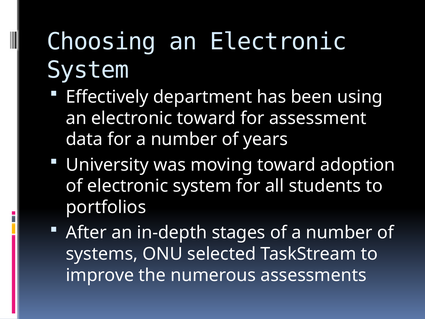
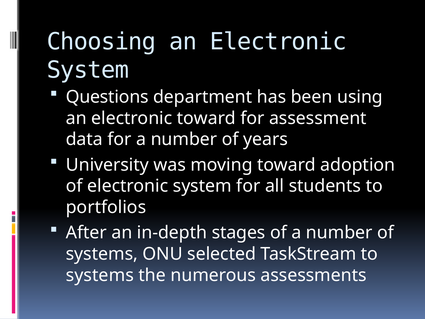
Effectively: Effectively -> Questions (107, 97)
improve: improve -> systems (100, 275)
